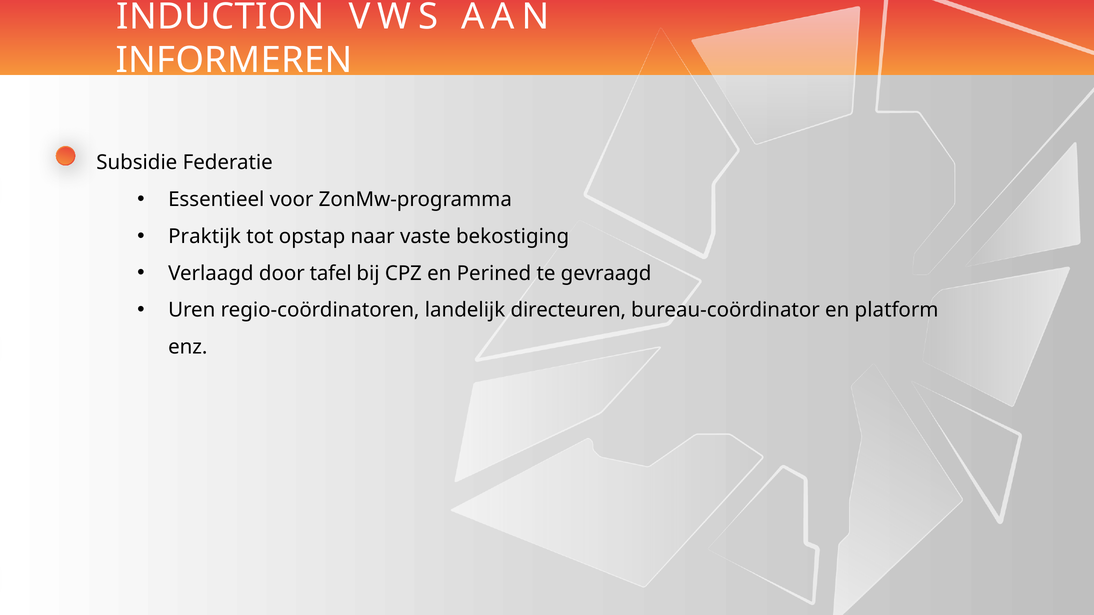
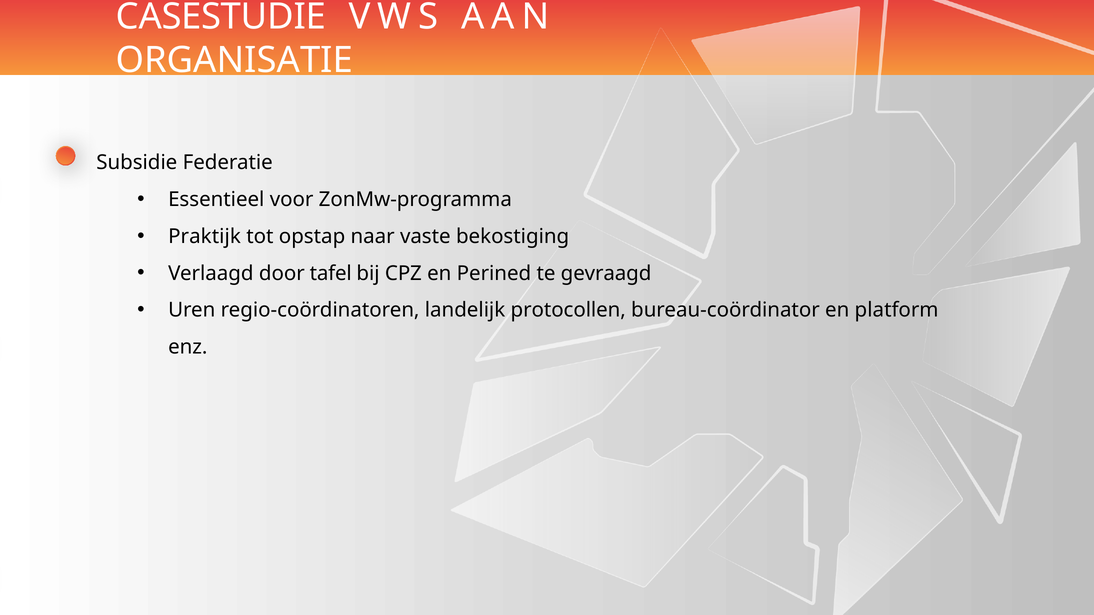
INDUCTION: INDUCTION -> CASESTUDIE (221, 17)
INFORMEREN: INFORMEREN -> ORGANISATIE (234, 60)
directeuren: directeuren -> protocollen (568, 310)
